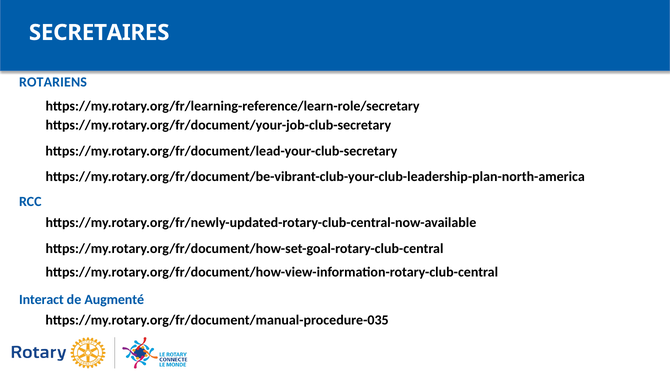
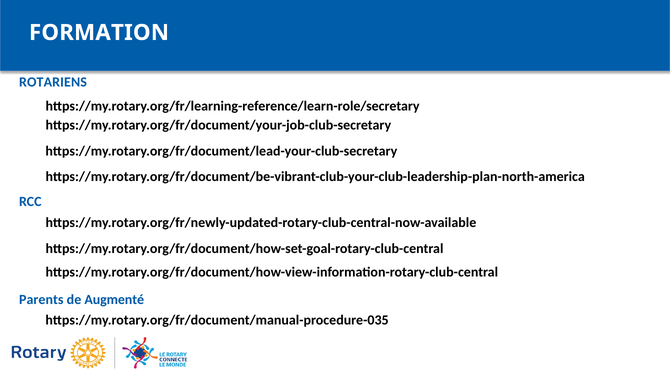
SECRETAIRES: SECRETAIRES -> FORMATION (99, 33)
Interact: Interact -> Parents (41, 300)
